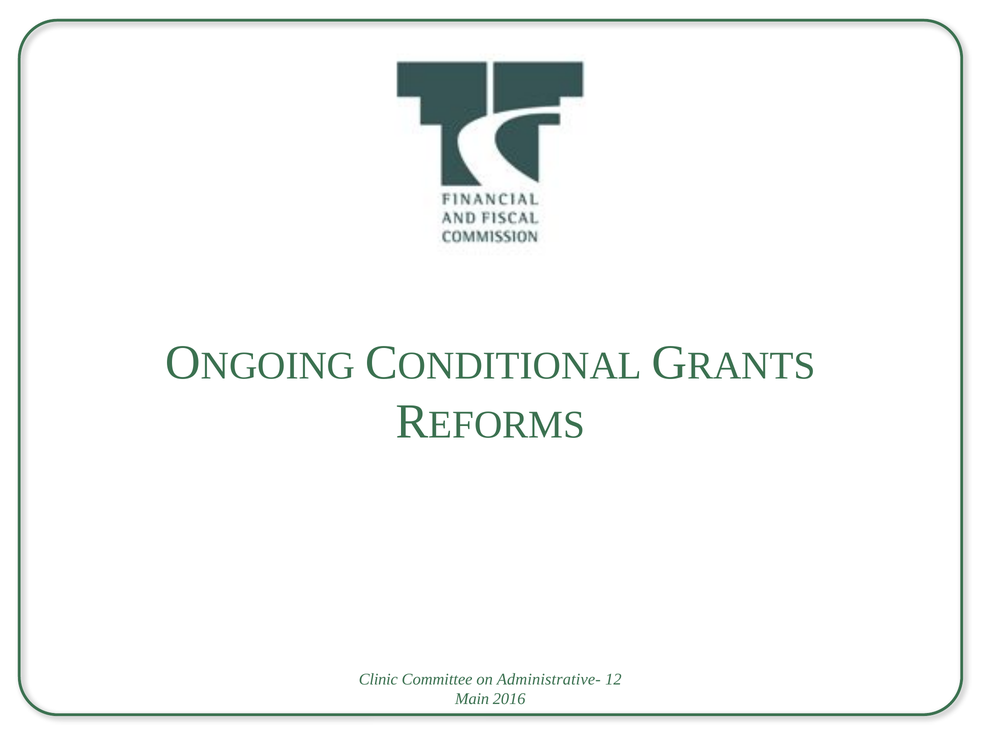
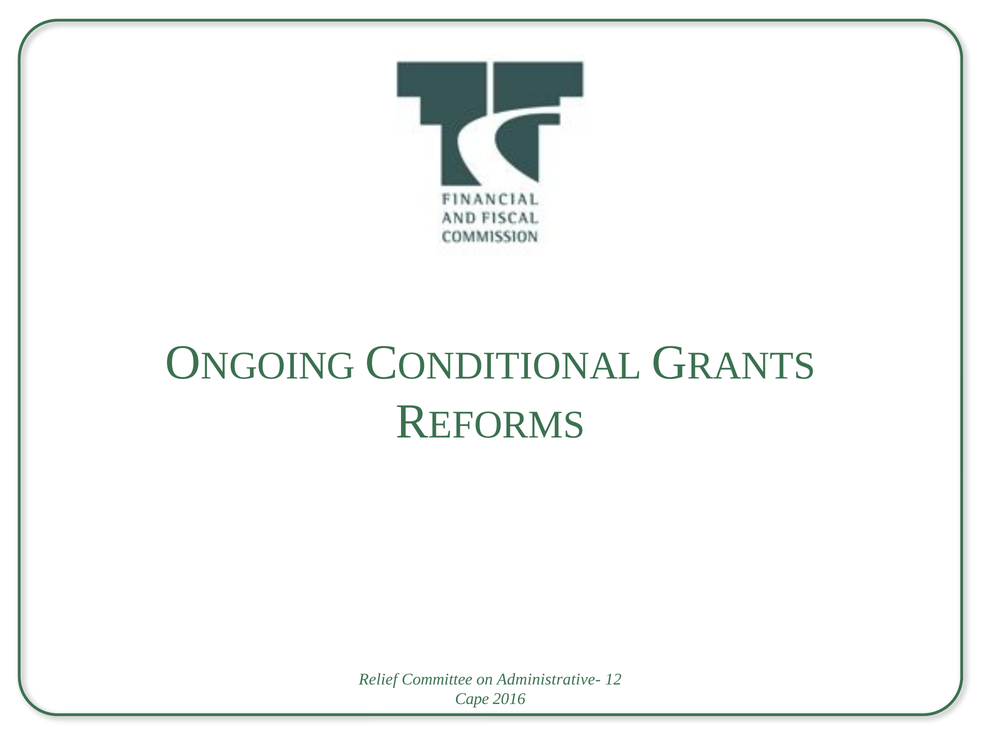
Clinic: Clinic -> Relief (378, 680)
Main: Main -> Cape (472, 700)
